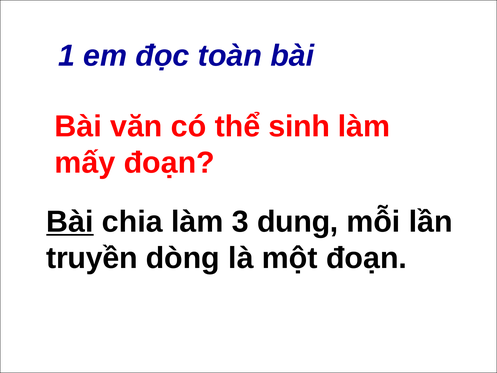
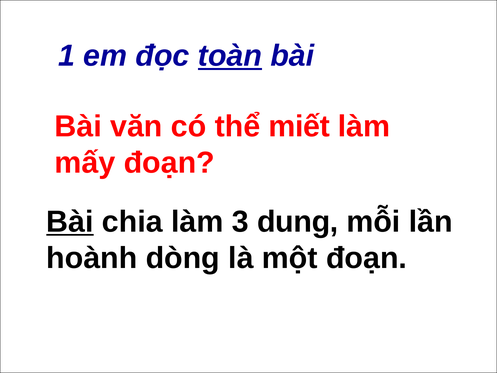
toàn underline: none -> present (230, 56)
sinh: sinh -> miết (299, 126)
truyền: truyền -> hoành (92, 258)
